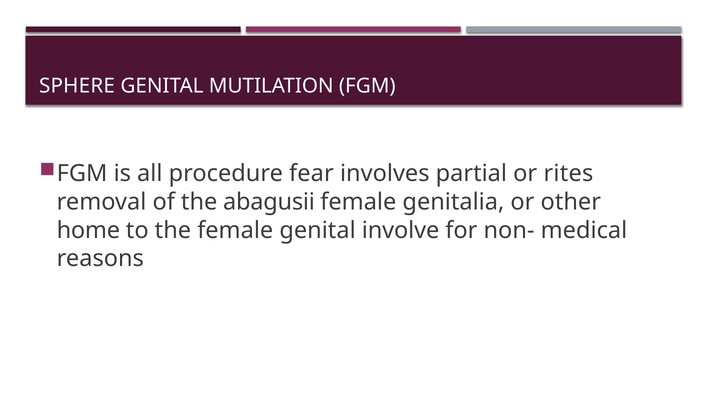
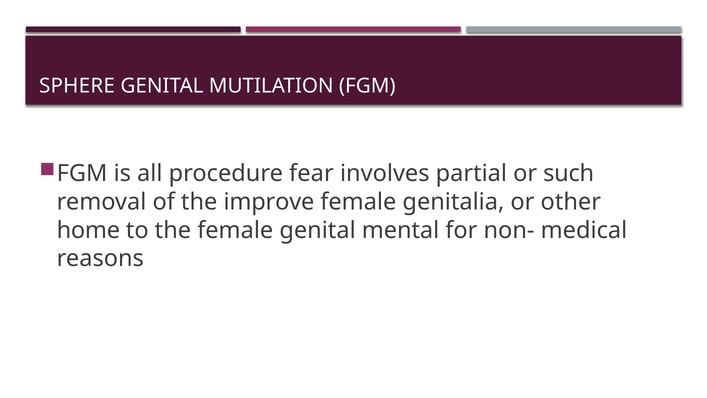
rites: rites -> such (569, 174)
abagusii: abagusii -> improve (269, 202)
involve: involve -> mental (401, 230)
